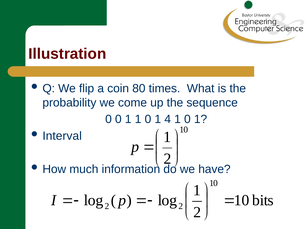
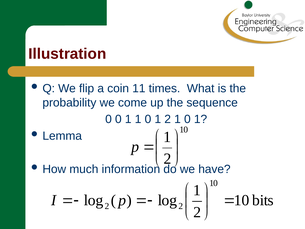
80: 80 -> 11 (139, 88)
1 4: 4 -> 2 (168, 119)
Interval: Interval -> Lemma (62, 136)
